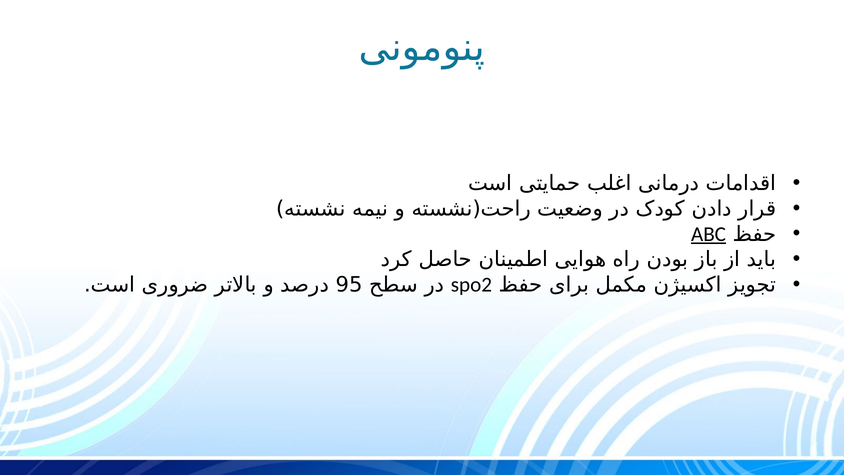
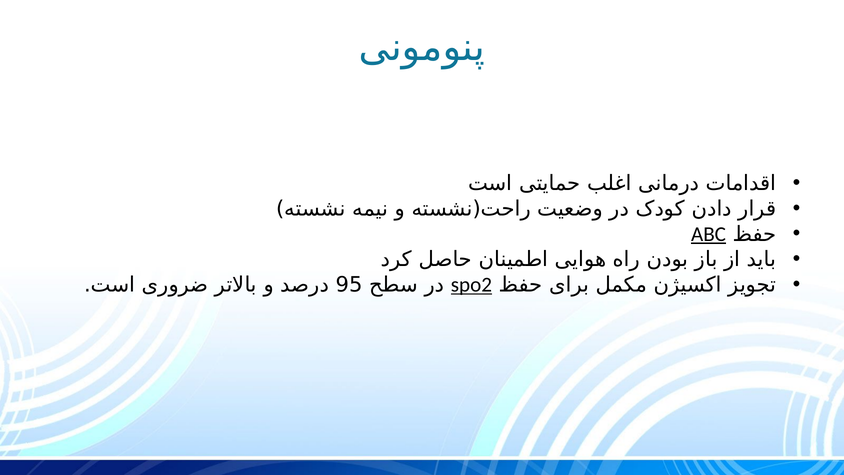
spo2 underline: none -> present (471, 285)
